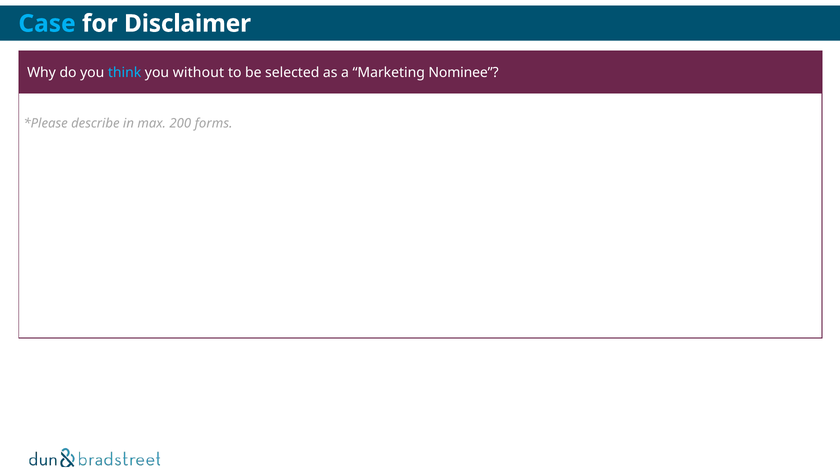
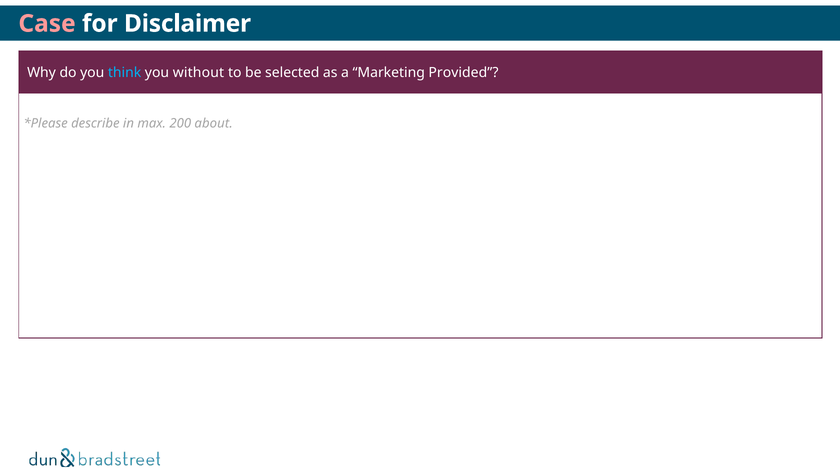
Case colour: light blue -> pink (47, 24)
Nominee: Nominee -> Provided (463, 73)
forms: forms -> about (214, 124)
